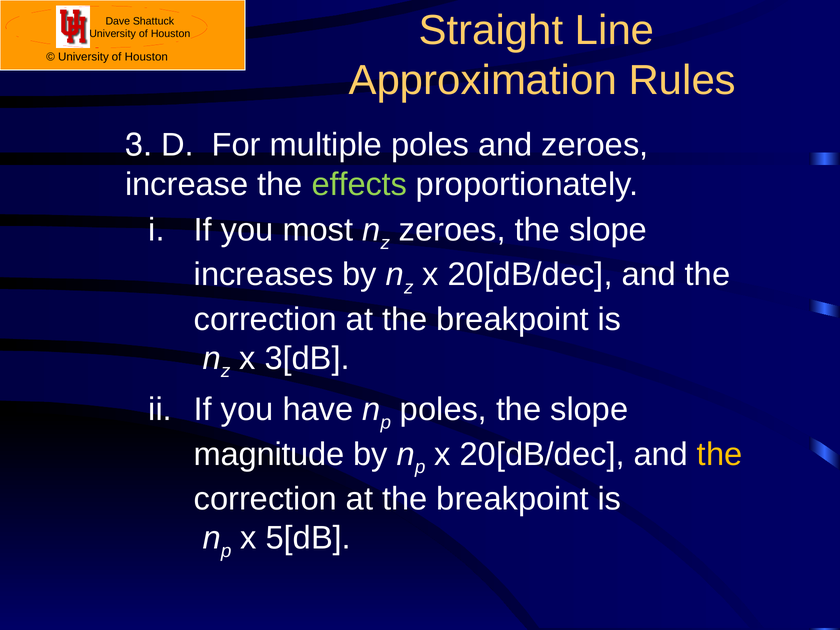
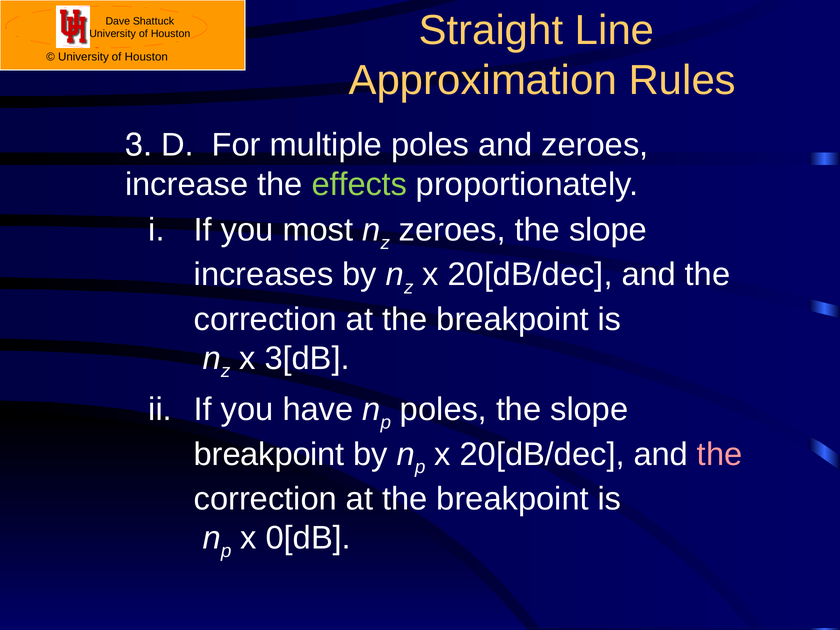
magnitude: magnitude -> breakpoint (269, 454)
the colour: yellow -> pink (720, 454)
5[dB: 5[dB -> 0[dB (308, 538)
